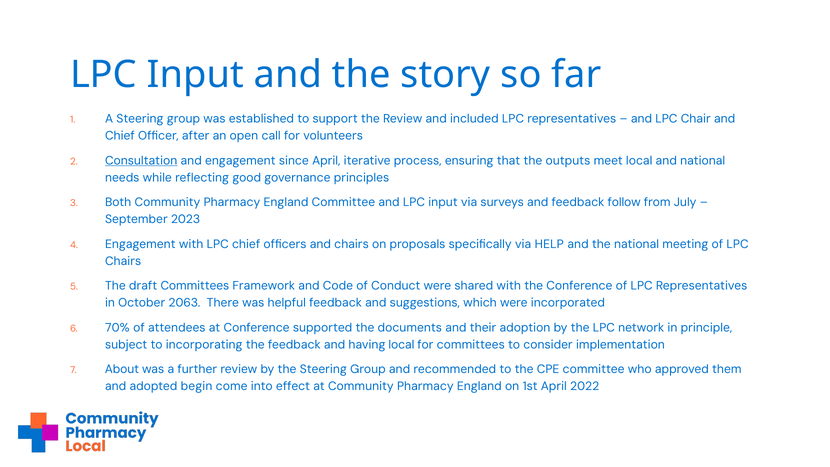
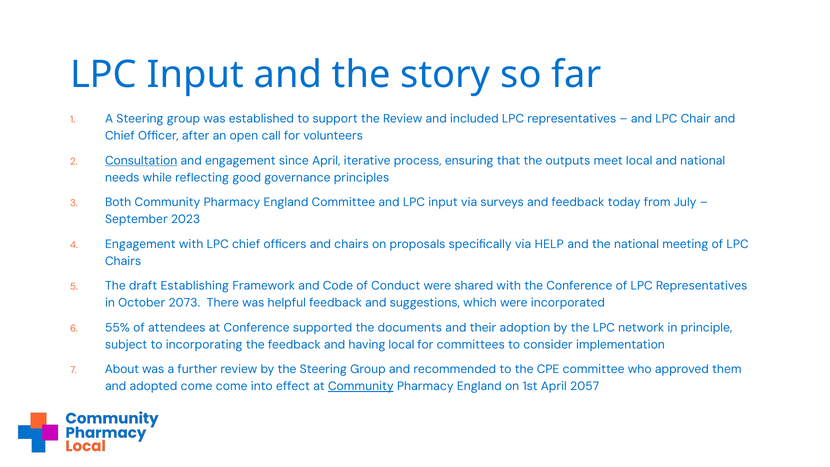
follow: follow -> today (624, 202)
draft Committees: Committees -> Establishing (195, 286)
2063: 2063 -> 2073 (184, 303)
70%: 70% -> 55% (117, 327)
adopted begin: begin -> come (197, 386)
Community underline: none -> present (361, 386)
2022: 2022 -> 2057 (585, 386)
